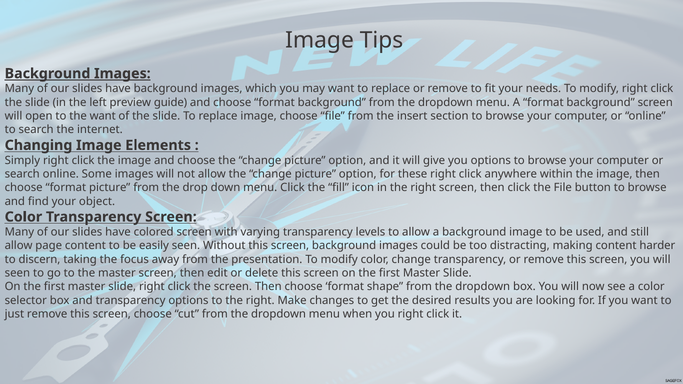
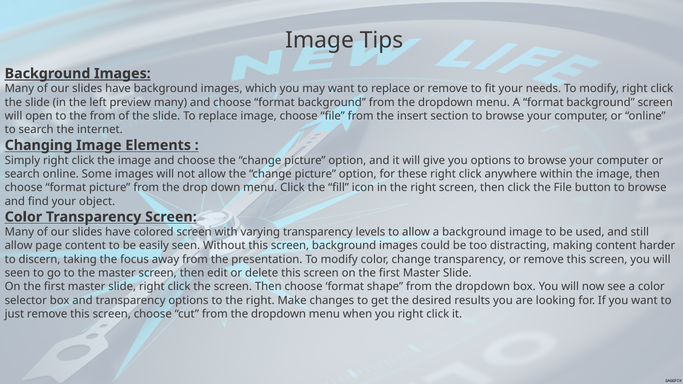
preview guide: guide -> many (170, 102)
the want: want -> from (103, 116)
